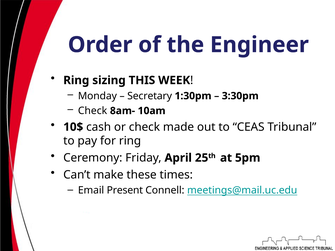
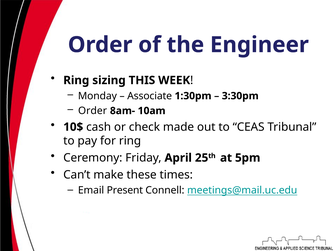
Secretary: Secretary -> Associate (150, 96)
Check: Check -> Order (93, 111)
